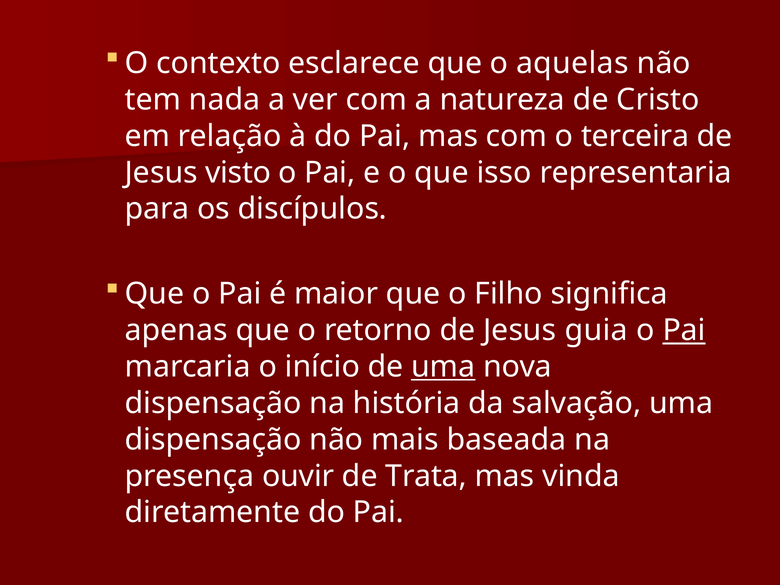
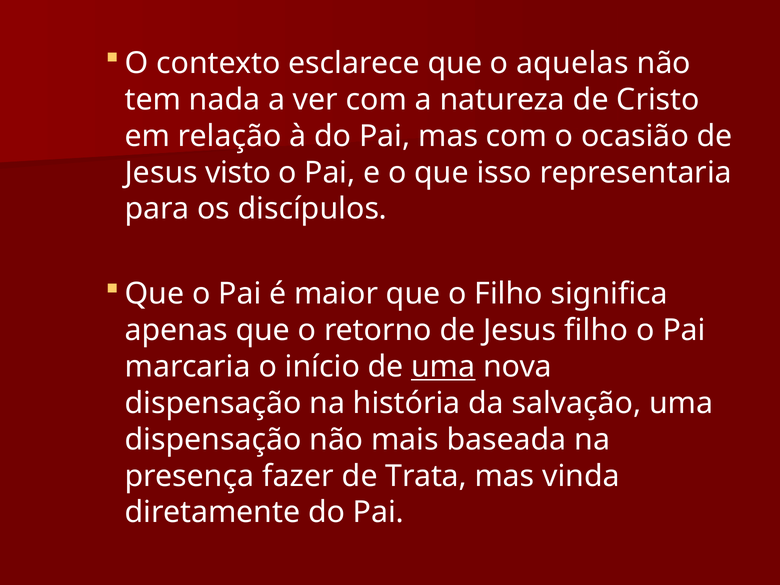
terceira: terceira -> ocasião (635, 136)
Jesus guia: guia -> filho (596, 330)
Pai underline: present -> none (684, 330)
ouvir: ouvir -> fazer (298, 476)
